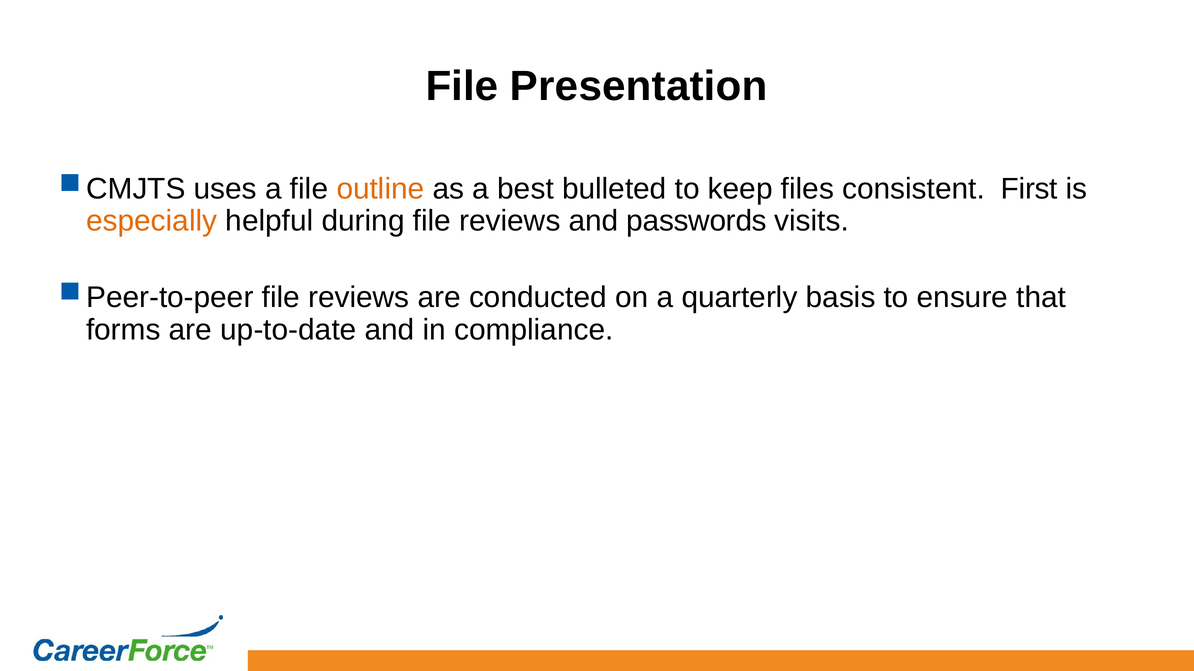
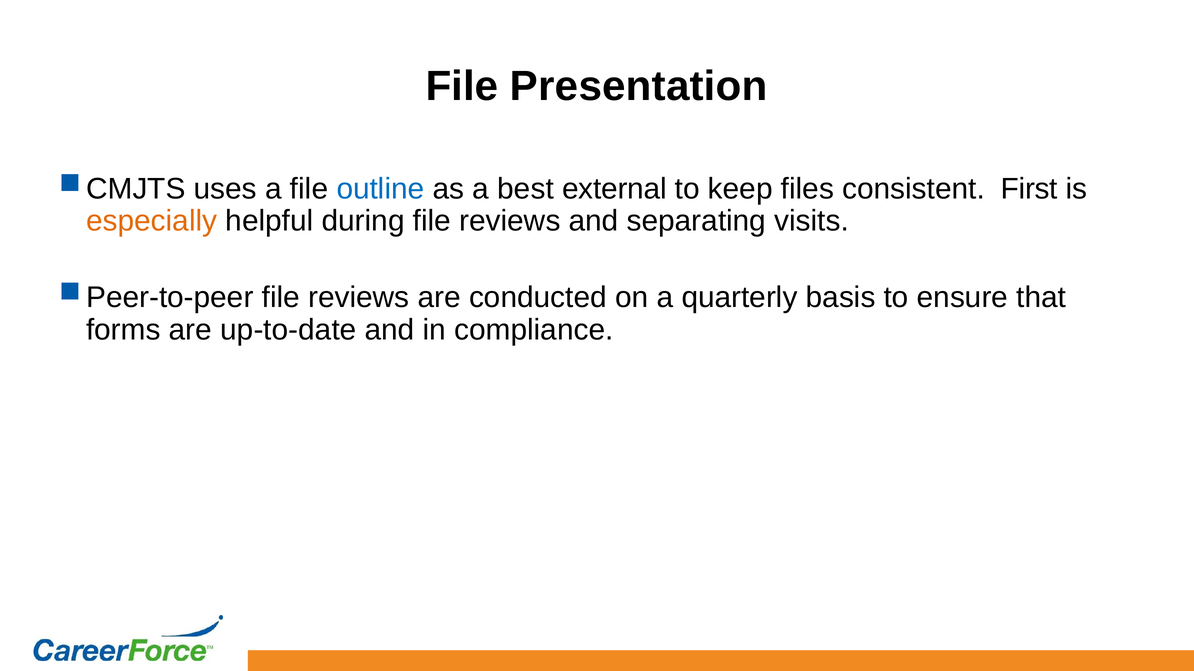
outline colour: orange -> blue (380, 189)
bulleted: bulleted -> external (614, 189)
passwords: passwords -> separating (696, 221)
